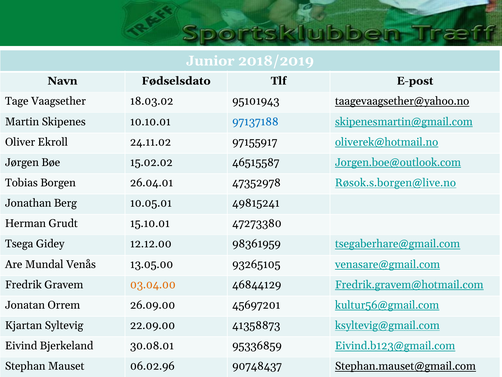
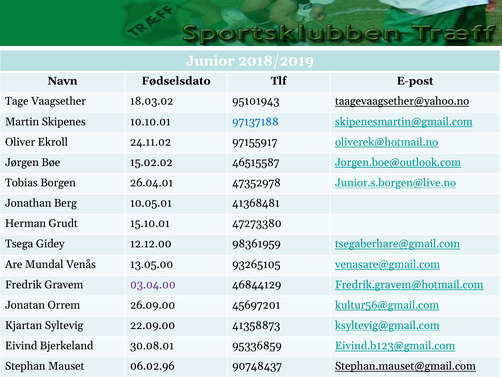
Røsok.s.borgen@live.no: Røsok.s.borgen@live.no -> Junior.s.borgen@live.no (396, 183)
49815241: 49815241 -> 41368481 (256, 203)
03.04.00 colour: orange -> purple (153, 284)
